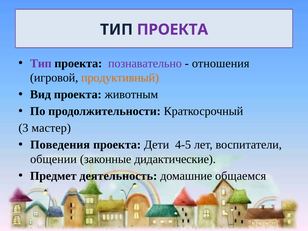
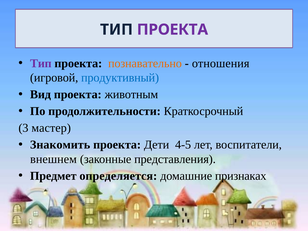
познавательно colour: purple -> orange (145, 63)
продуктивный colour: orange -> blue (120, 78)
Поведения: Поведения -> Знакомить (60, 145)
общении: общении -> внешнем (53, 159)
дидактические: дидактические -> представления (175, 159)
деятельность: деятельность -> определяется (118, 176)
общаемся: общаемся -> признаках (241, 176)
